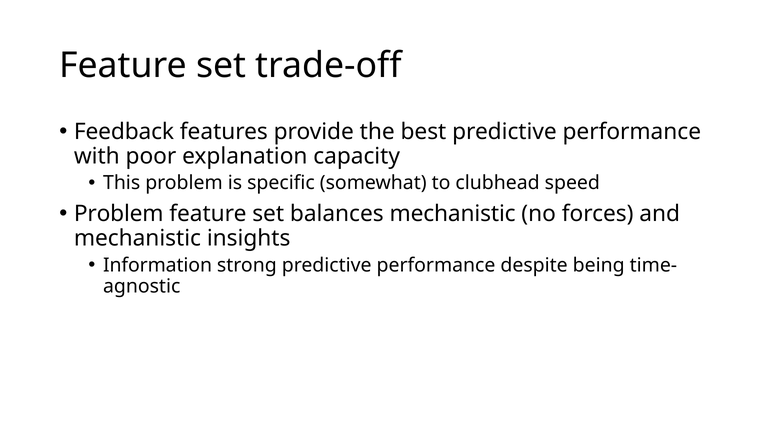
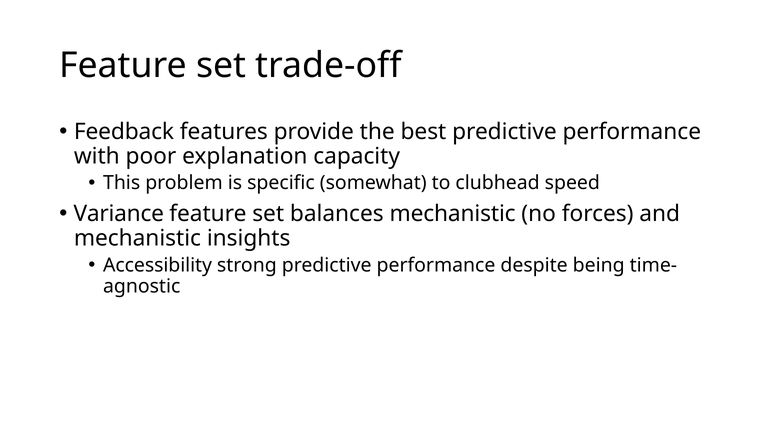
Problem: Problem -> Variance (119, 214)
Information: Information -> Accessibility (158, 265)
